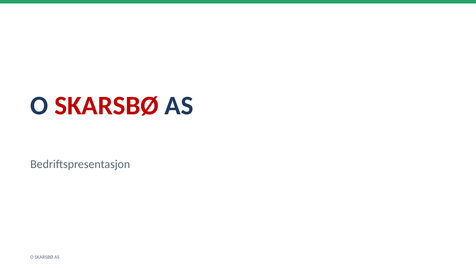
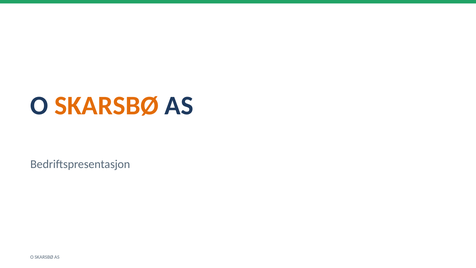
SKARSBØ colour: red -> orange (106, 106)
